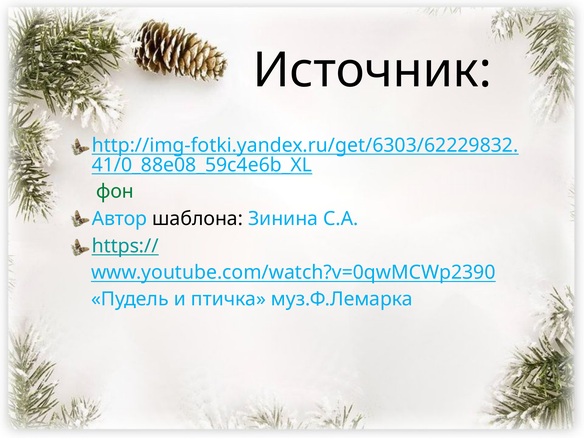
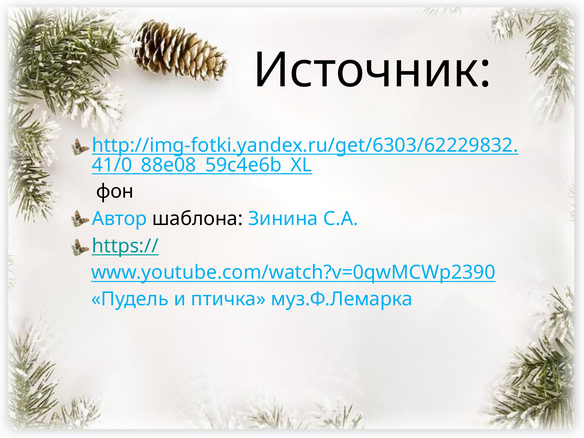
фон colour: green -> black (115, 191)
